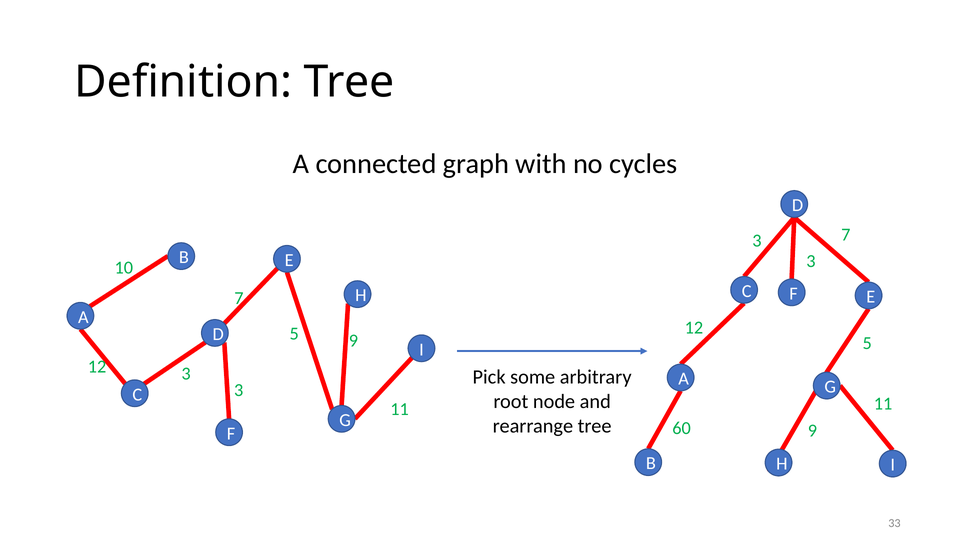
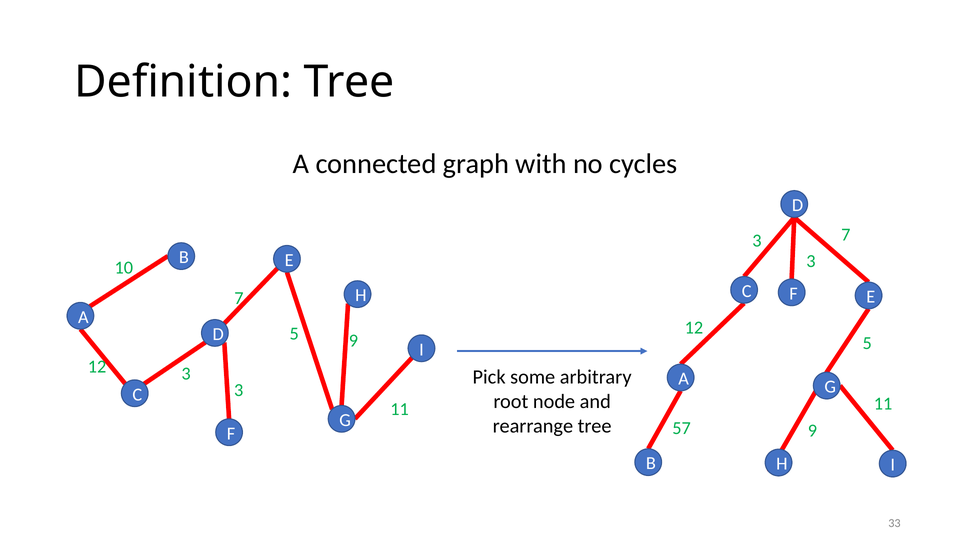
60: 60 -> 57 (682, 429)
